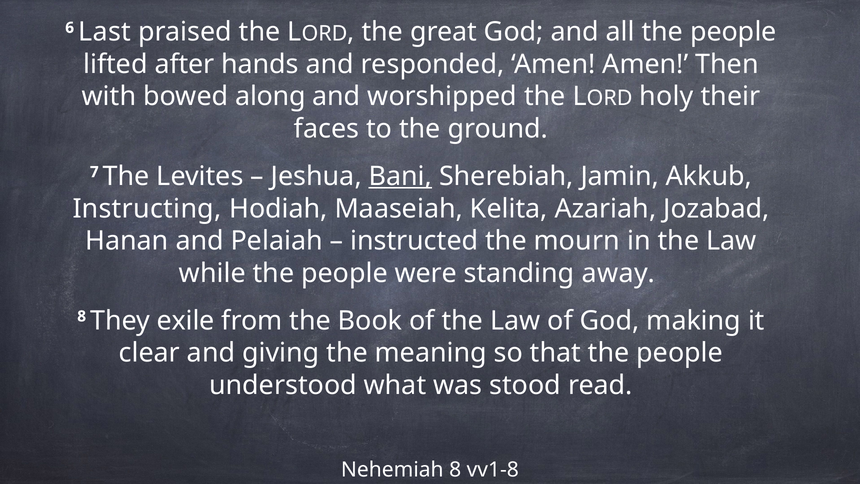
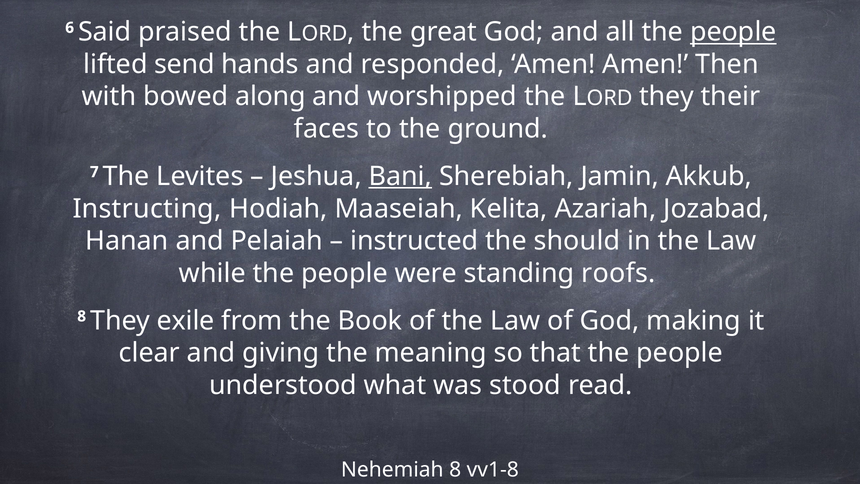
Last: Last -> Said (105, 32)
people underline: none -> present (733, 32)
after: after -> send (184, 64)
holy: holy -> they (667, 97)
mourn: mourn -> should (577, 241)
away: away -> roofs (619, 273)
